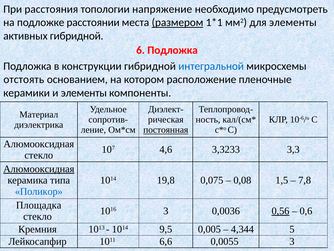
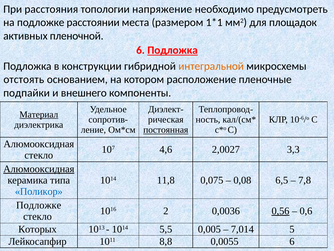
размером underline: present -> none (178, 22)
для элементы: элементы -> площадок (293, 22)
активных гибридной: гибридной -> пленочной (77, 36)
Подложка underline: none -> present (173, 50)
интегральной colour: blue -> orange (211, 66)
керамики: керамики -> подпайки (27, 93)
и элементы: элементы -> внешнего (84, 93)
Материал underline: none -> present (39, 114)
3,3233: 3,3233 -> 2,0027 (226, 149)
19,8: 19,8 -> 11,8 (166, 180)
1,5: 1,5 -> 6,5 (282, 180)
Площадка: Площадка -> Подложке (39, 205)
1016 3: 3 -> 2 (166, 211)
Кремния: Кремния -> Которых (38, 229)
9,5: 9,5 -> 5,5 (166, 229)
4,344: 4,344 -> 7,014 (242, 229)
6,6: 6,6 -> 8,8 (166, 241)
0,0055 3: 3 -> 6 (292, 241)
